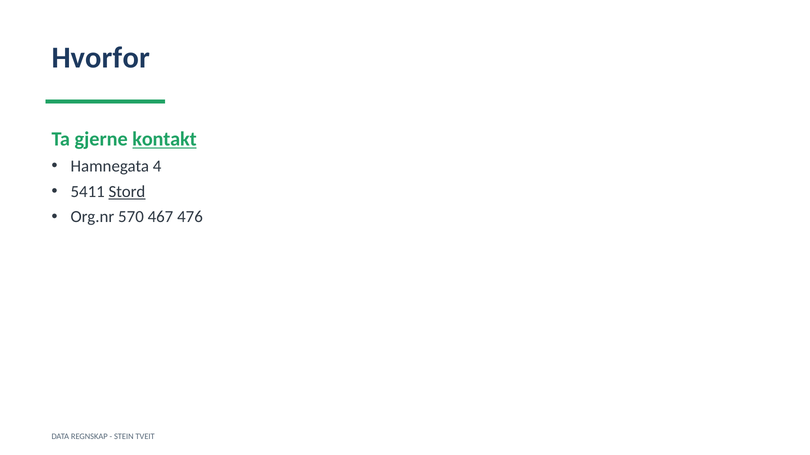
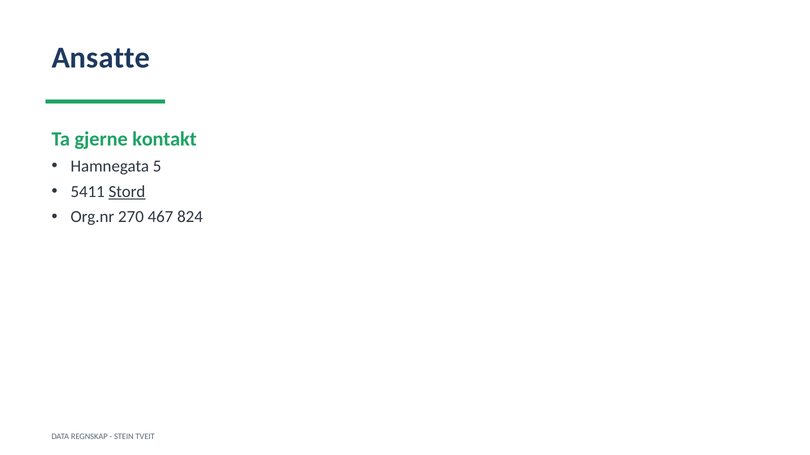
Hvorfor: Hvorfor -> Ansatte (101, 58)
kontakt underline: present -> none (164, 139)
4: 4 -> 5 (157, 167)
570: 570 -> 270 (131, 217)
476: 476 -> 824 (190, 217)
